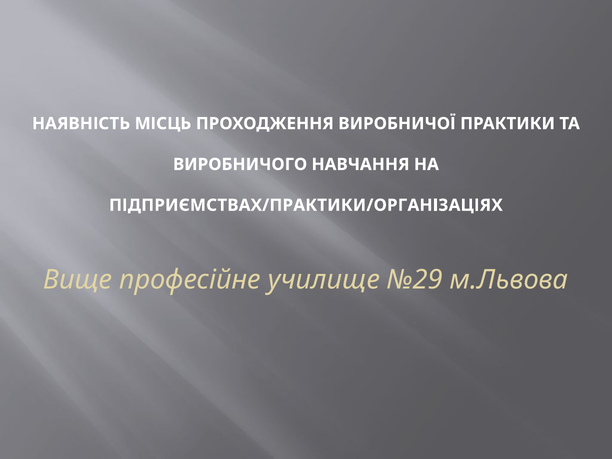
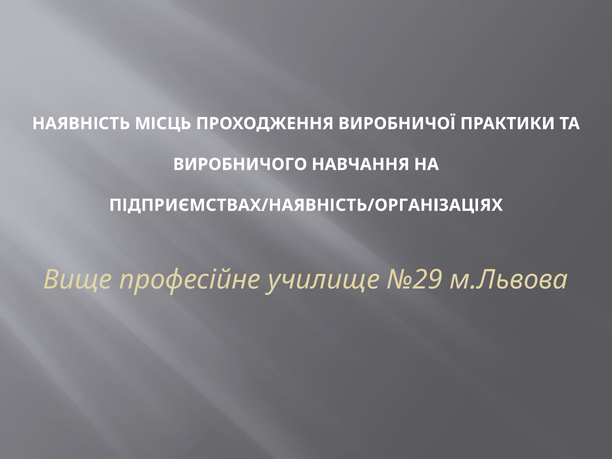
ПІДПРИЄМСТВАХ/ПРАКТИКИ/ОРГАНІЗАЦІЯХ: ПІДПРИЄМСТВАХ/ПРАКТИКИ/ОРГАНІЗАЦІЯХ -> ПІДПРИЄМСТВАХ/НАЯВНІСТЬ/ОРГАНІЗАЦІЯХ (306, 205)
